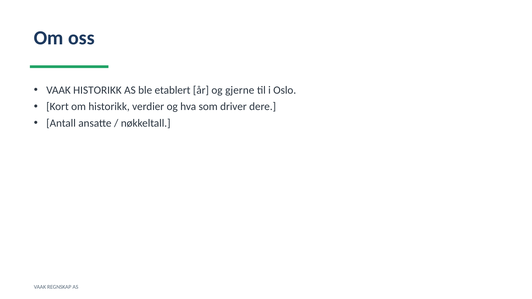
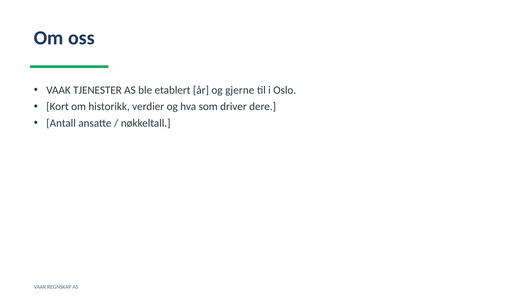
VAAK HISTORIKK: HISTORIKK -> TJENESTER (97, 90)
